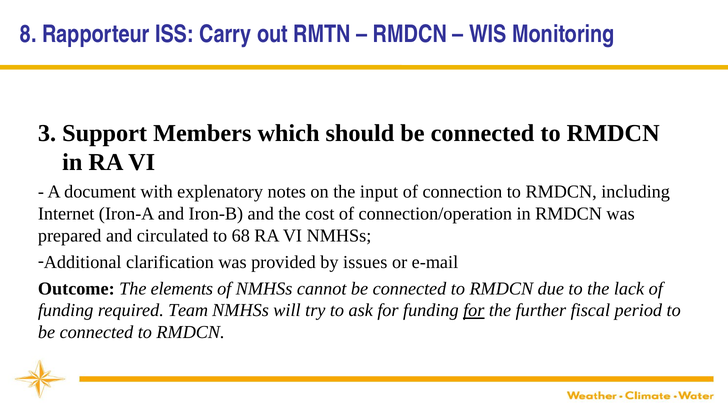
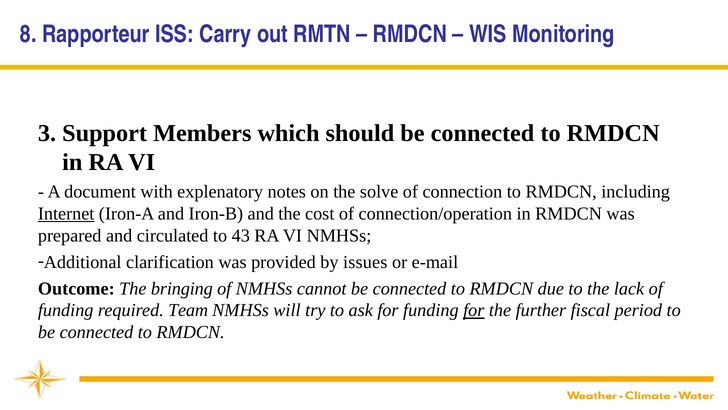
input: input -> solve (379, 192)
Internet underline: none -> present (66, 214)
68: 68 -> 43 (241, 235)
elements: elements -> bringing (182, 288)
